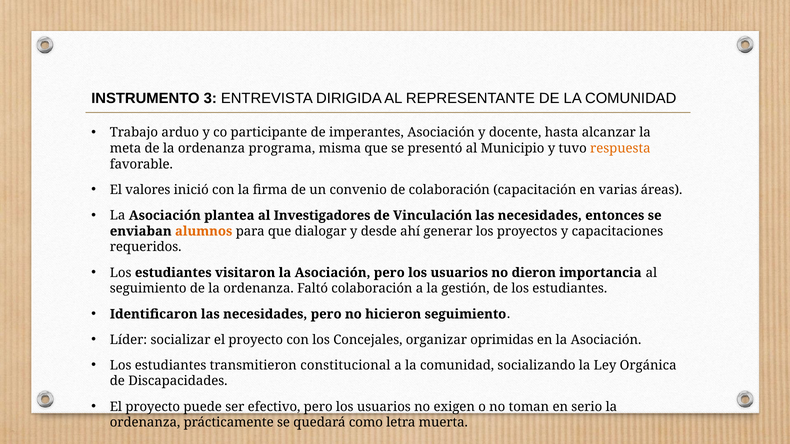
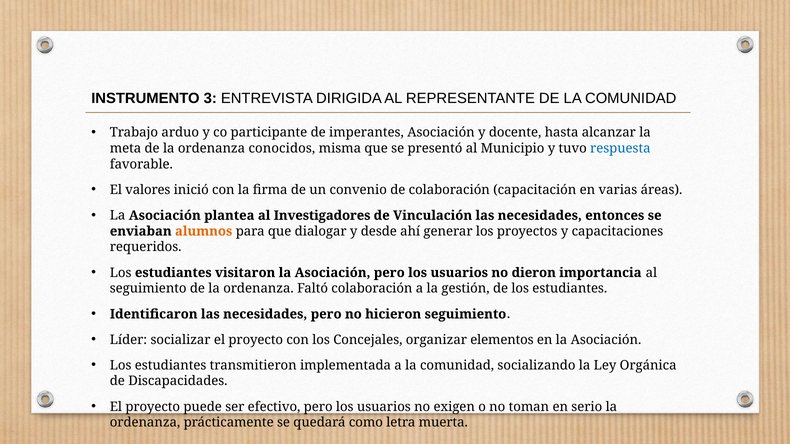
programa: programa -> conocidos (282, 149)
respuesta colour: orange -> blue (620, 149)
oprimidas: oprimidas -> elementos (502, 340)
constitucional: constitucional -> implementada (346, 366)
